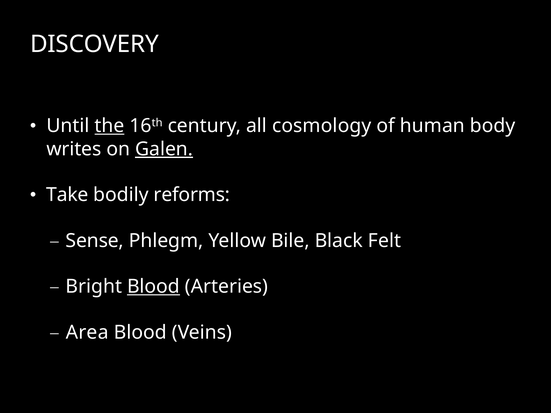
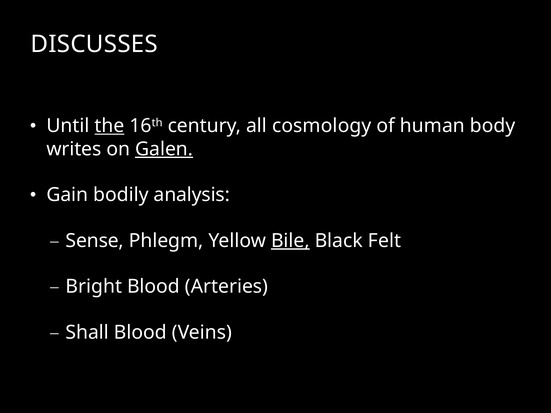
DISCOVERY: DISCOVERY -> DISCUSSES (94, 44)
Take: Take -> Gain (67, 195)
reforms: reforms -> analysis (192, 195)
Bile underline: none -> present (290, 241)
Blood underline: present -> none (153, 287)
Area: Area -> Shall (87, 333)
